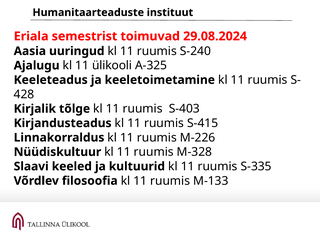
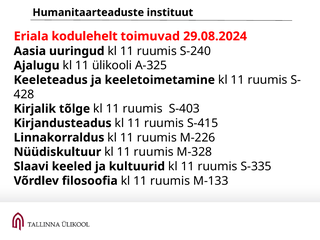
semestrist: semestrist -> kodulehelt (85, 36)
